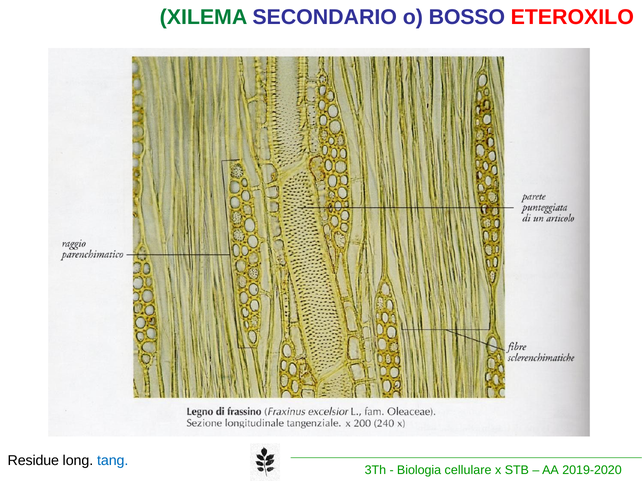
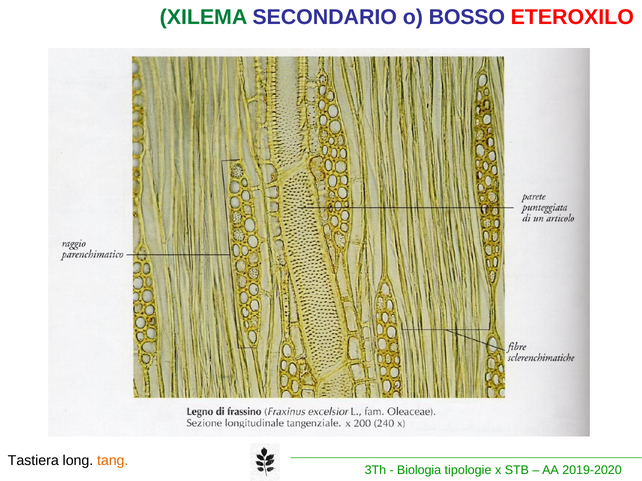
Residue: Residue -> Tastiera (33, 461)
tang colour: blue -> orange (113, 461)
cellulare: cellulare -> tipologie (468, 471)
